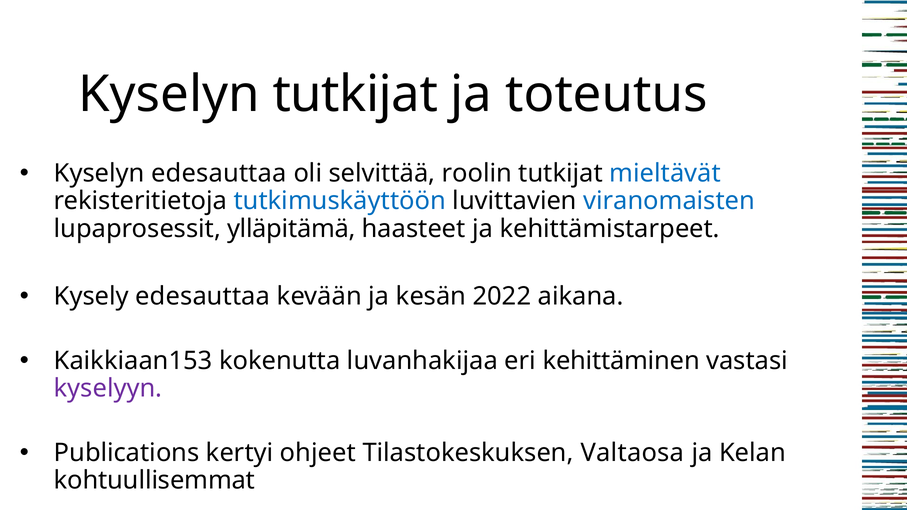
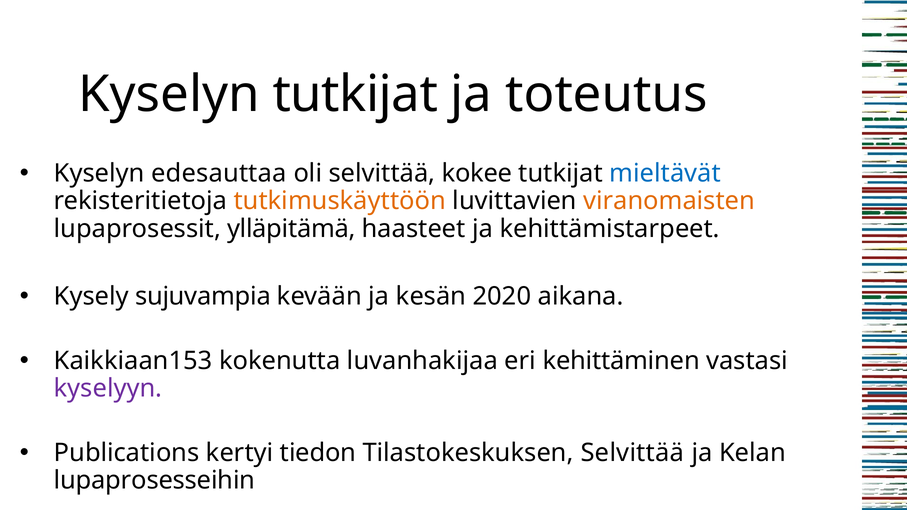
roolin: roolin -> kokee (477, 174)
tutkimuskäyttöön colour: blue -> orange (340, 201)
viranomaisten colour: blue -> orange (669, 201)
Kysely edesauttaa: edesauttaa -> sujuvampia (203, 296)
2022: 2022 -> 2020 (502, 296)
ohjeet: ohjeet -> tiedon (318, 453)
Tilastokeskuksen Valtaosa: Valtaosa -> Selvittää (632, 453)
kohtuullisemmat: kohtuullisemmat -> lupaprosesseihin (155, 481)
